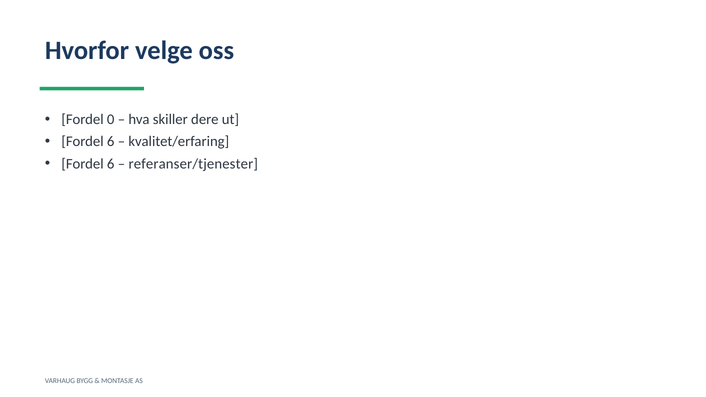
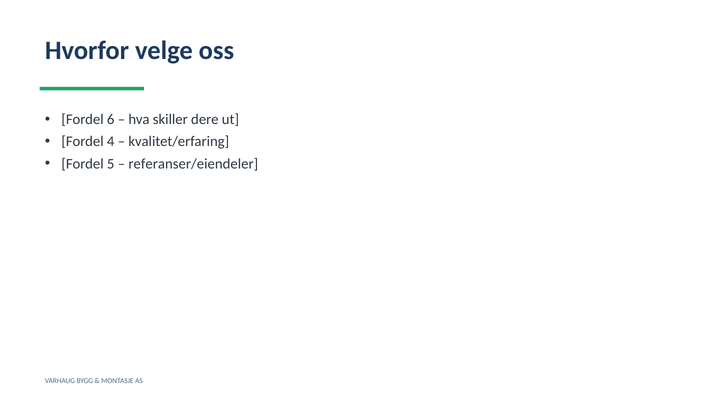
0: 0 -> 6 (111, 120)
6: 6 -> 4 (111, 142)
6: 6 -> 5 (111, 164)
referanser/tjenester: referanser/tjenester -> referanser/eiendeler (193, 164)
